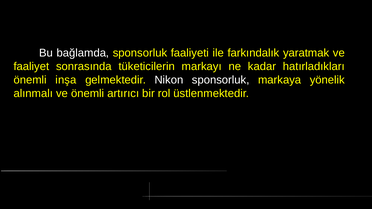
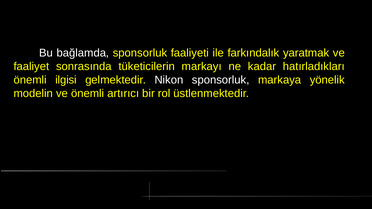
inşa: inşa -> ilgisi (66, 80)
alınmalı: alınmalı -> modelin (33, 93)
